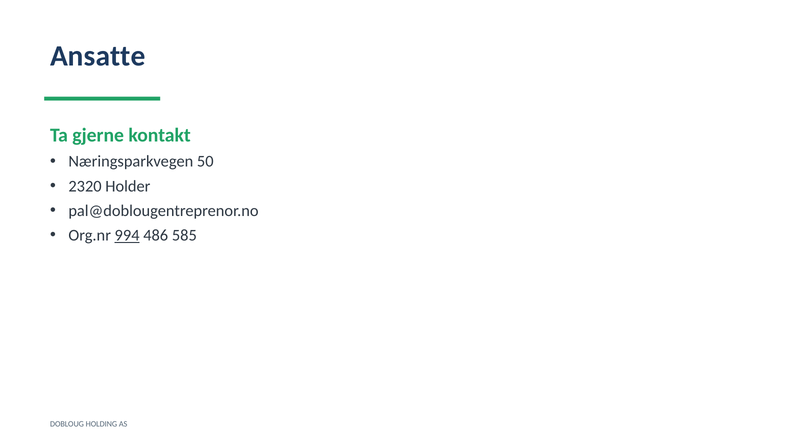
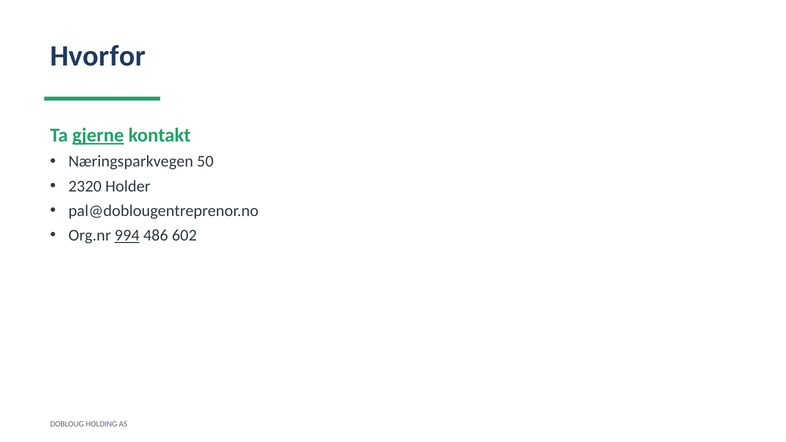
Ansatte: Ansatte -> Hvorfor (98, 56)
gjerne underline: none -> present (98, 135)
585: 585 -> 602 (184, 235)
